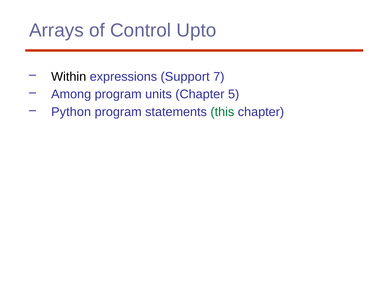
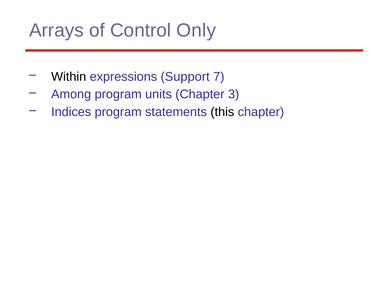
Upto: Upto -> Only (196, 30)
5: 5 -> 3 (234, 94)
Python: Python -> Indices (71, 112)
this colour: green -> black (222, 112)
